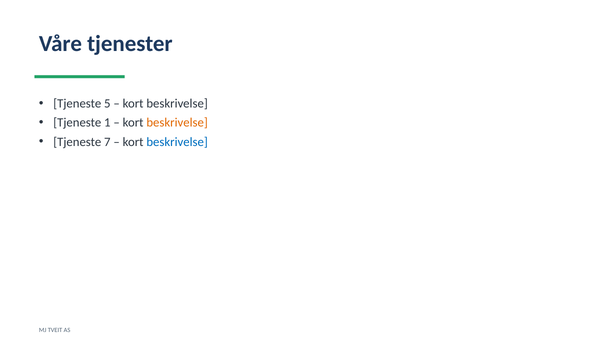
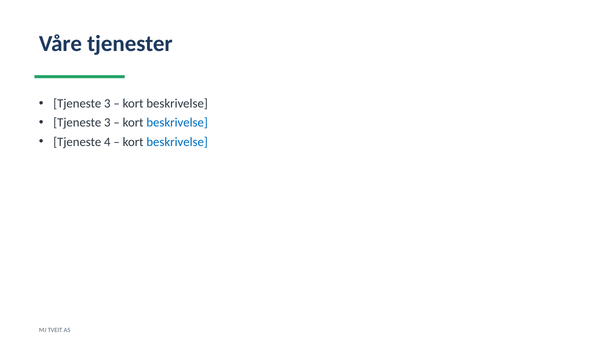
5: 5 -> 3 (107, 104)
1: 1 -> 3 (107, 123)
beskrivelse colour: orange -> blue (177, 123)
7: 7 -> 4 (107, 142)
